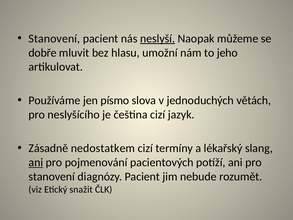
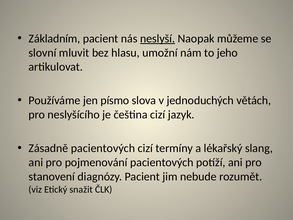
Stanovení: Stanovení -> Základním (54, 38)
dobře: dobře -> slovní (42, 53)
Zásadně nedostatkem: nedostatkem -> pacientových (103, 148)
ani underline: present -> none (36, 162)
